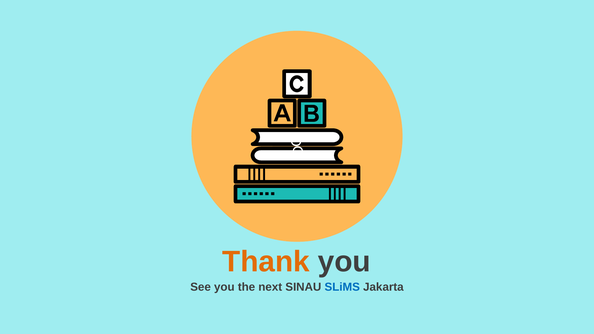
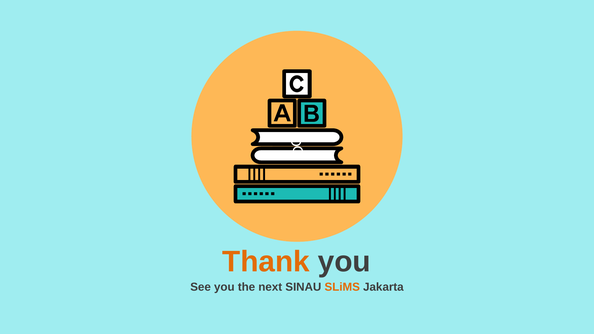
SLiMS colour: blue -> orange (342, 287)
